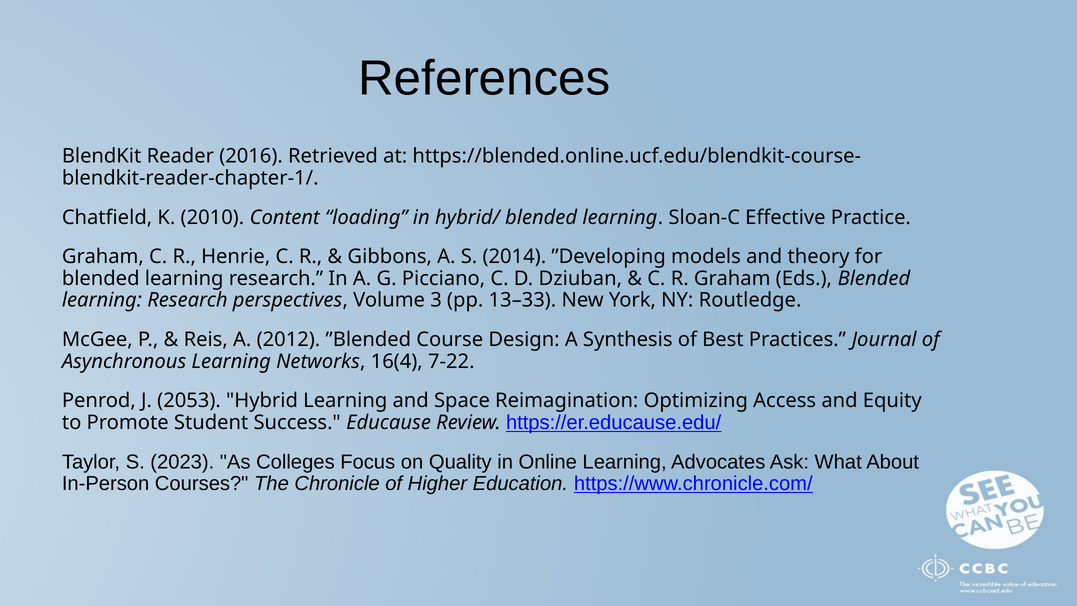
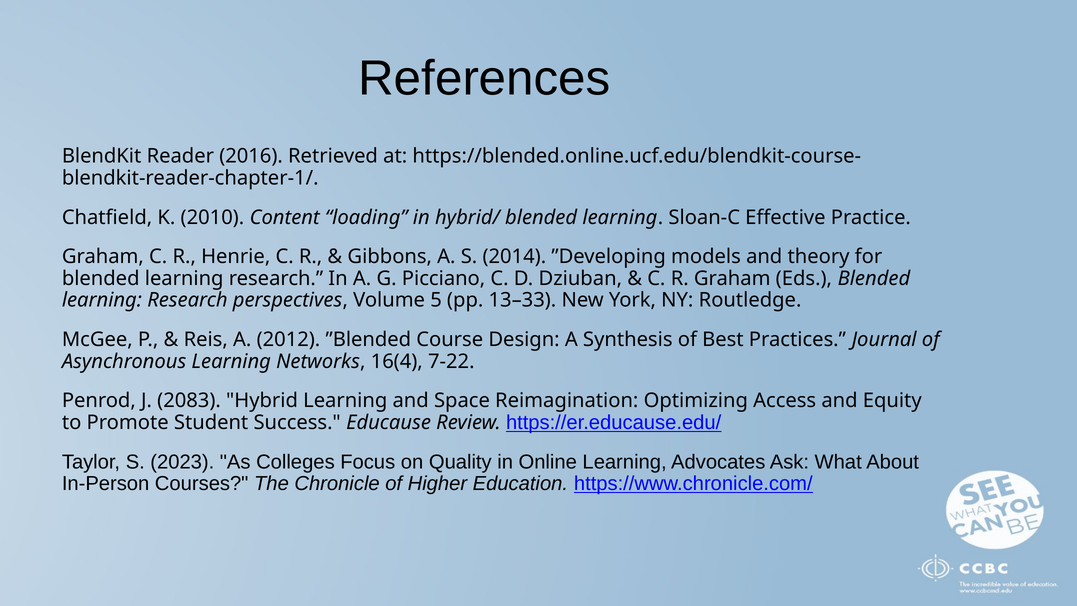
3: 3 -> 5 (436, 300)
2053: 2053 -> 2083 (189, 401)
